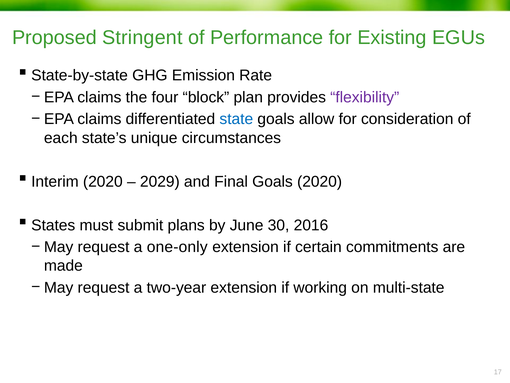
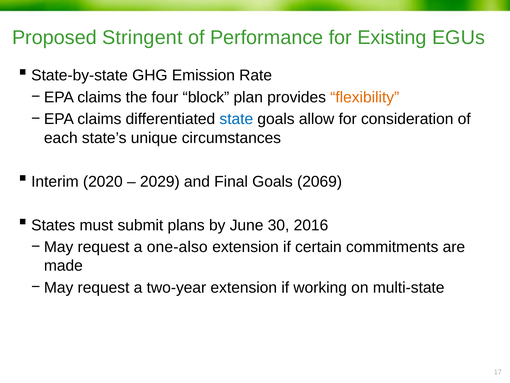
flexibility colour: purple -> orange (365, 97)
Goals 2020: 2020 -> 2069 (320, 181)
one-only: one-only -> one-also (177, 247)
